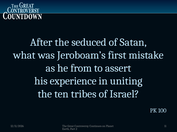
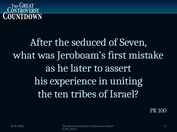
Satan: Satan -> Seven (133, 42)
from: from -> later (81, 68)
